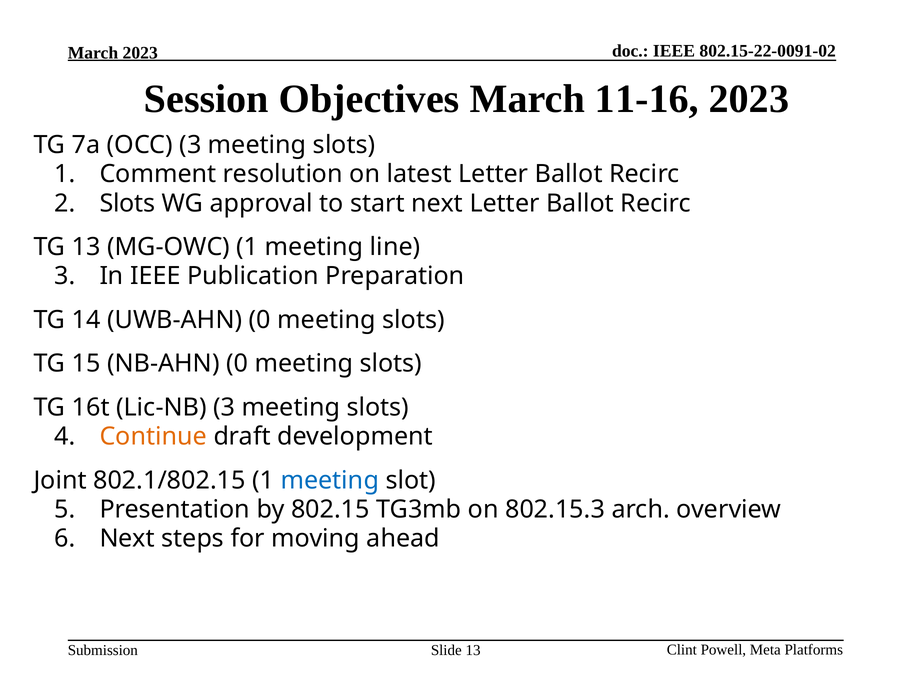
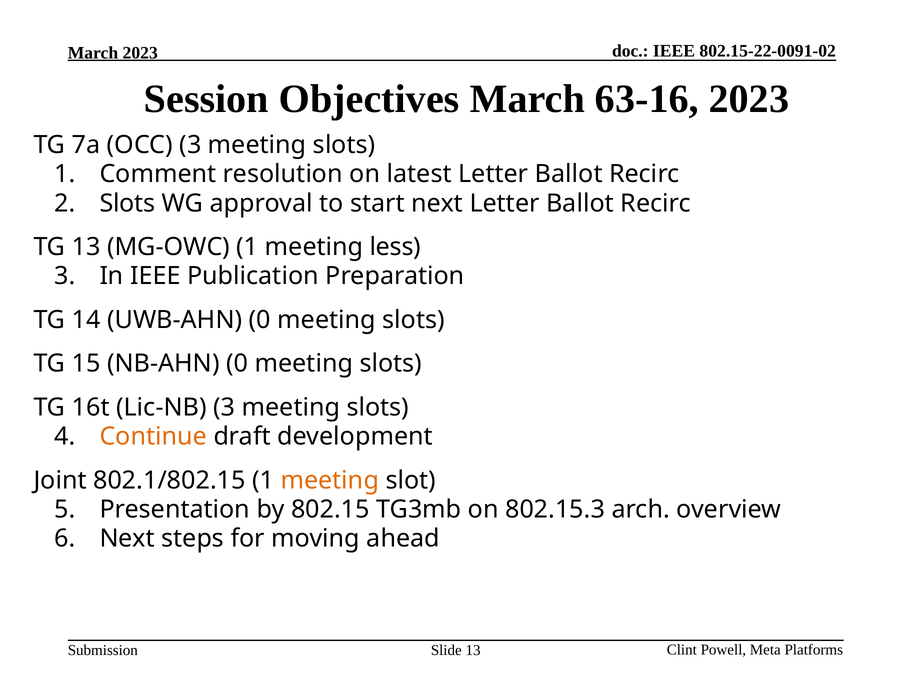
11-16: 11-16 -> 63-16 (647, 99)
line: line -> less (395, 247)
meeting colour: blue -> orange (330, 480)
